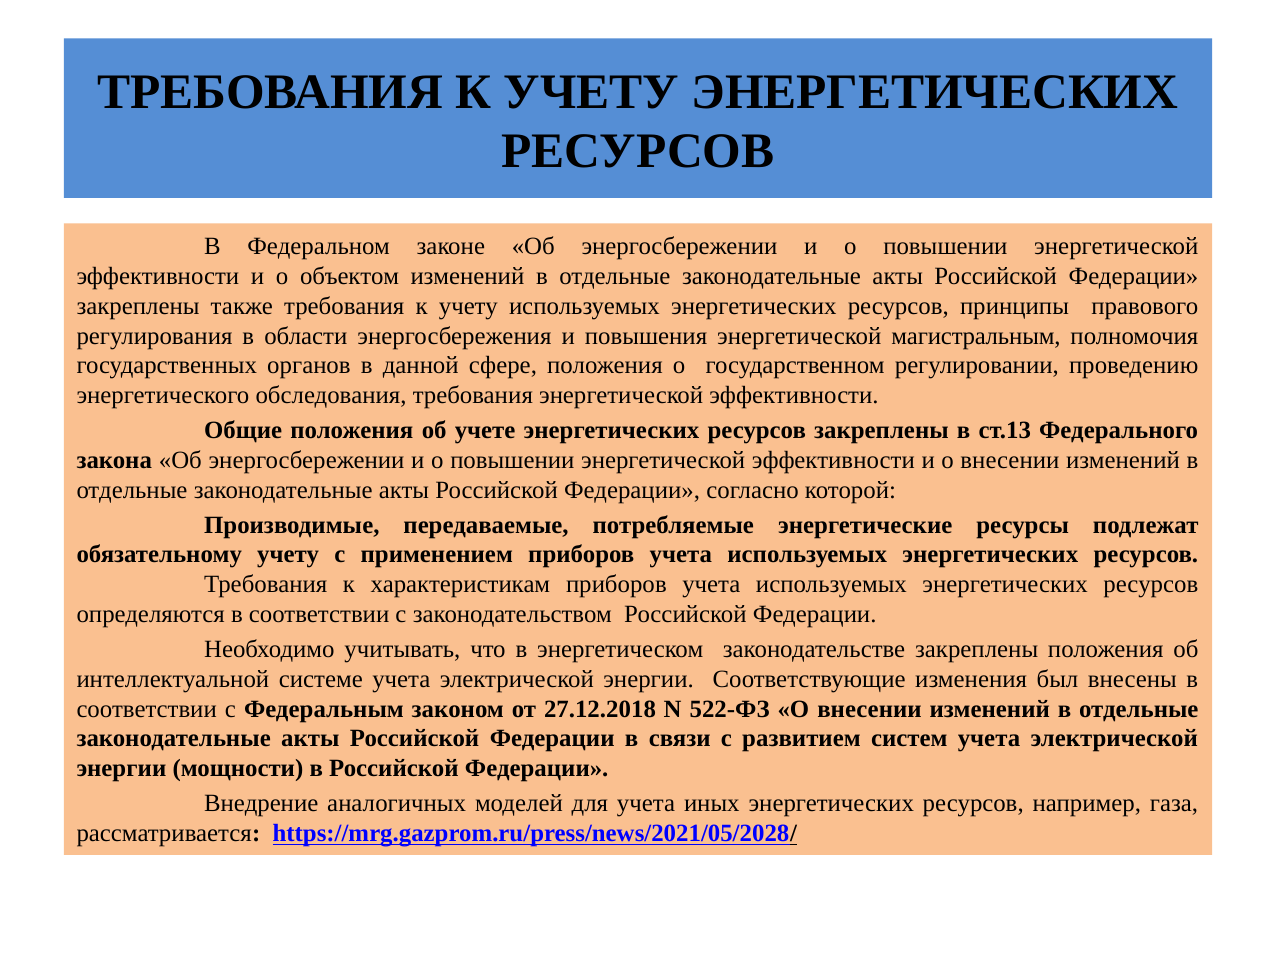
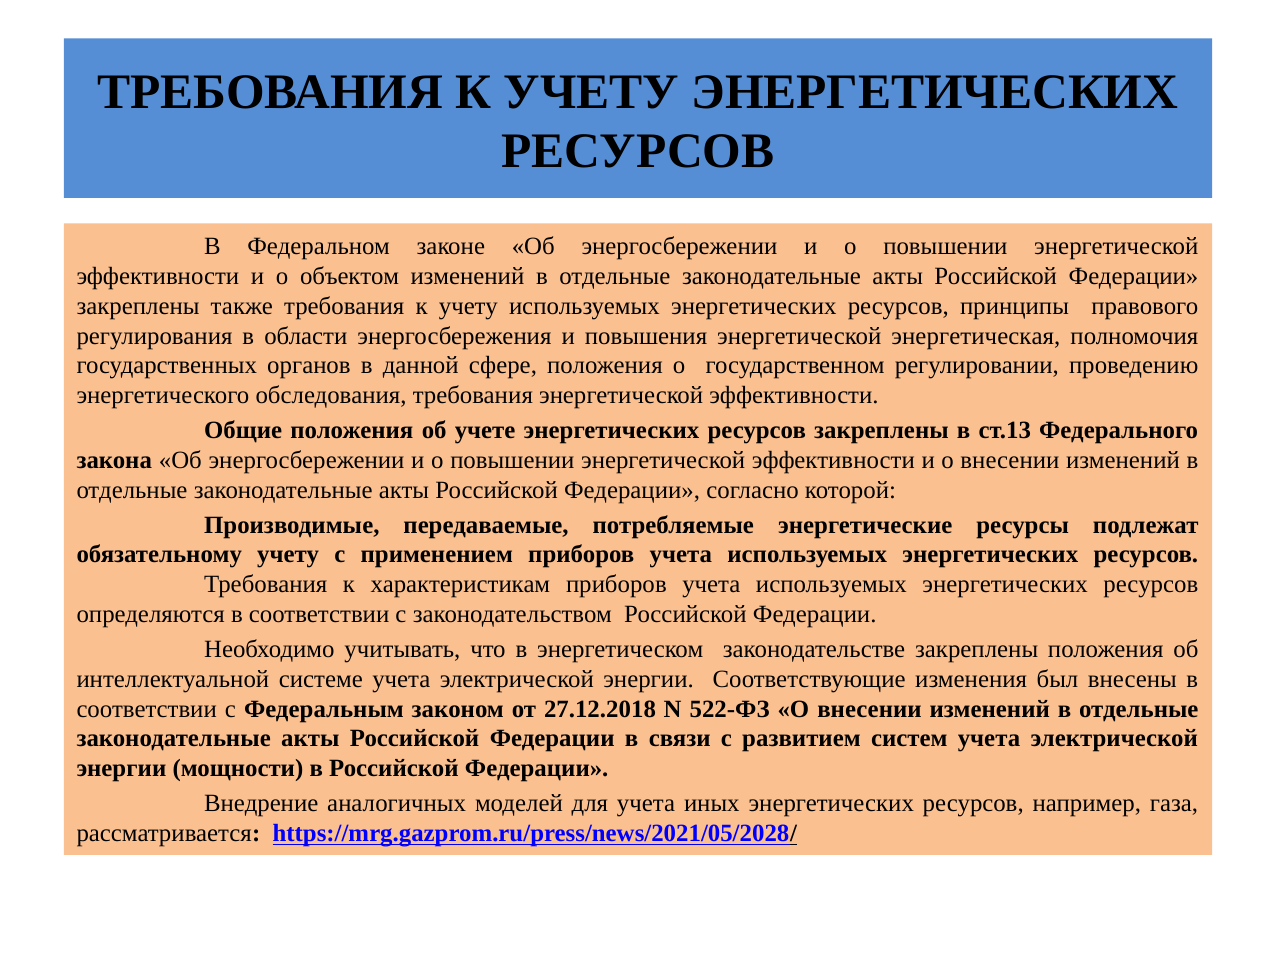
магистральным: магистральным -> энергетическая (976, 336)
